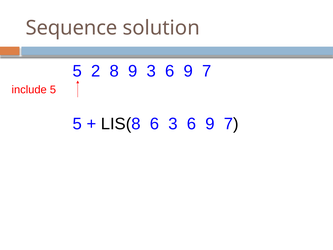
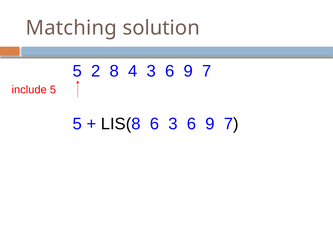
Sequence: Sequence -> Matching (71, 28)
8 9: 9 -> 4 (133, 71)
